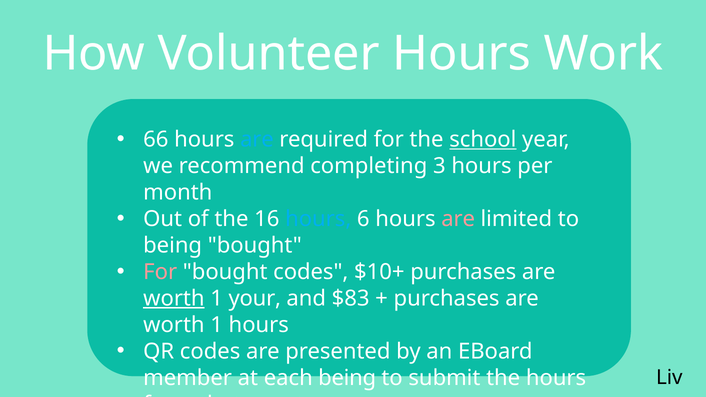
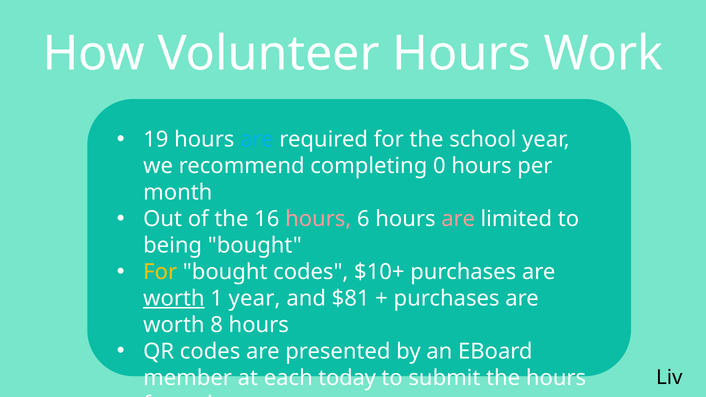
66: 66 -> 19 (156, 140)
school underline: present -> none (483, 140)
3: 3 -> 0 (439, 166)
hours colour: light blue -> pink (318, 219)
For colour: pink -> yellow (160, 272)
1 your: your -> year (255, 298)
$83: $83 -> $81 (351, 298)
1: 1 -> 8 (217, 325)
each being: being -> today (347, 378)
